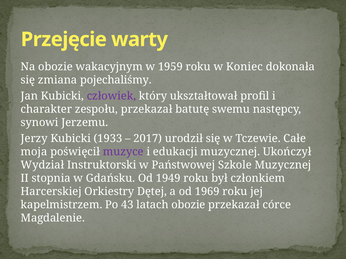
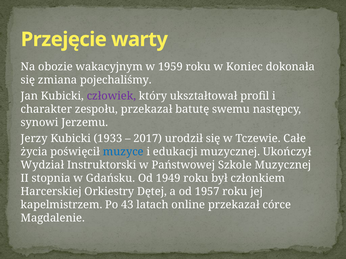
moja: moja -> życia (34, 152)
muzyce colour: purple -> blue (123, 152)
1969: 1969 -> 1957 (207, 192)
latach obozie: obozie -> online (188, 205)
